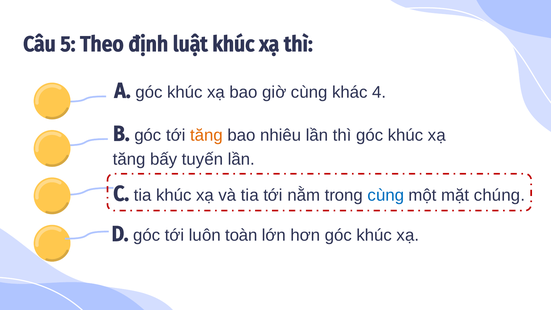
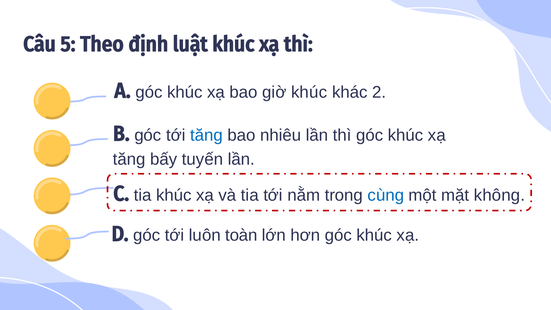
giờ cùng: cùng -> khúc (309, 92)
4: 4 -> 2 (379, 92)
tăng colour: orange -> blue (206, 135)
chúng: chúng -> không (499, 195)
